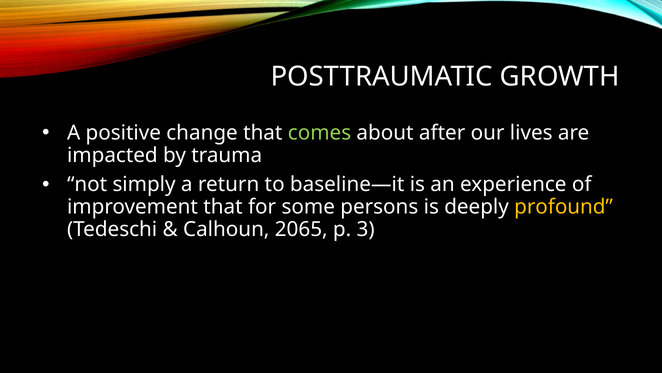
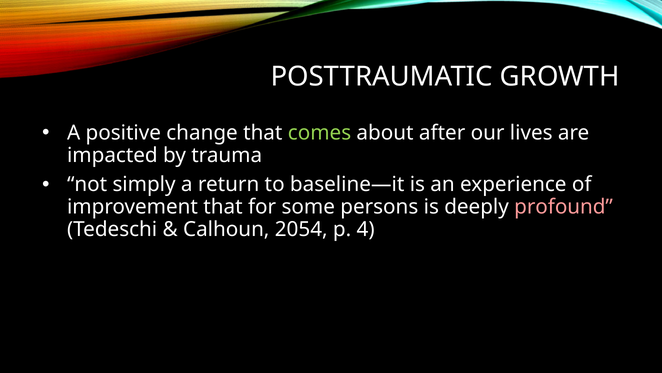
profound colour: yellow -> pink (564, 207)
2065: 2065 -> 2054 (301, 229)
3: 3 -> 4 (366, 229)
